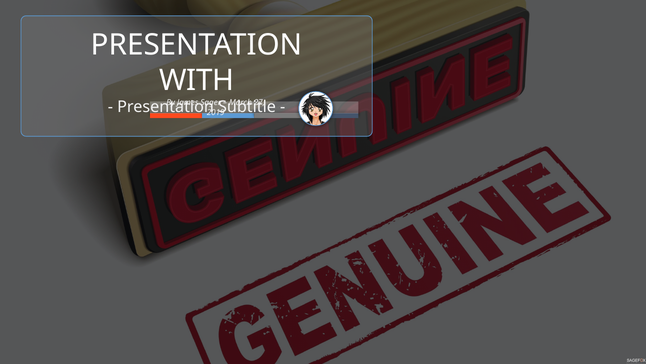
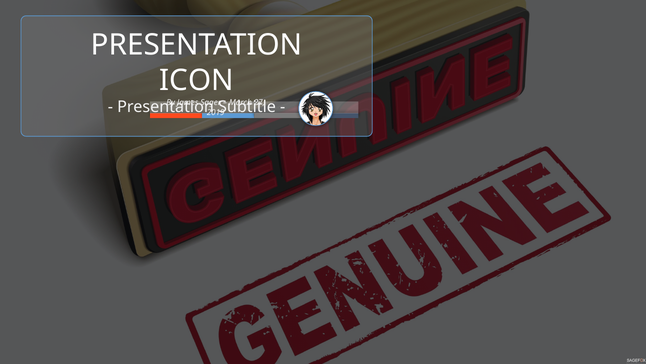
WITH: WITH -> ICON (197, 80)
